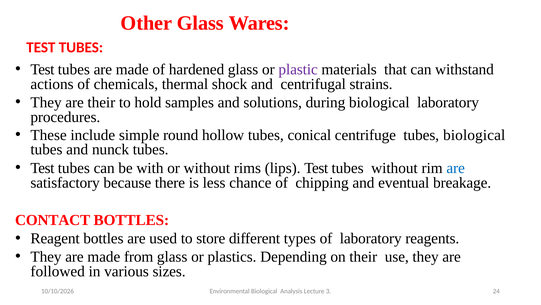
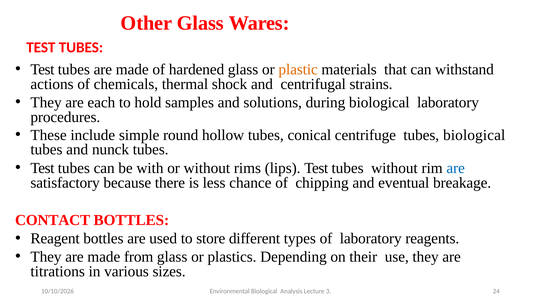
plastic colour: purple -> orange (298, 69)
are their: their -> each (101, 102)
followed: followed -> titrations (58, 271)
